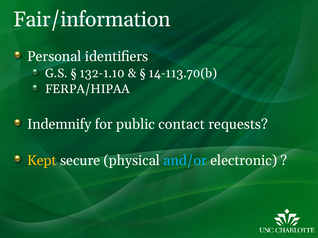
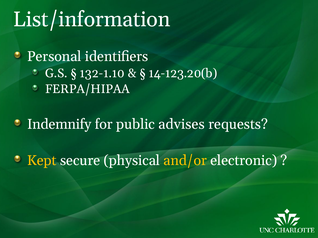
Fair/information: Fair/information -> List/information (92, 19)
14-113.70(b: 14-113.70(b -> 14-123.20(b (183, 74)
contact: contact -> advises (182, 125)
and/or colour: light blue -> yellow (185, 161)
